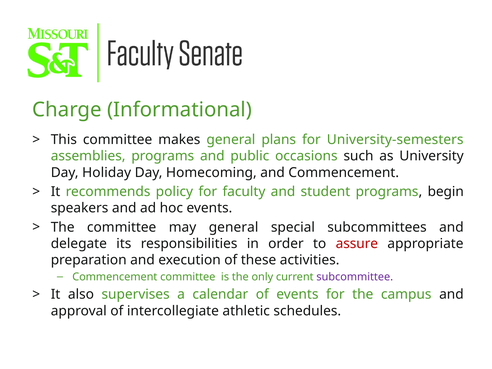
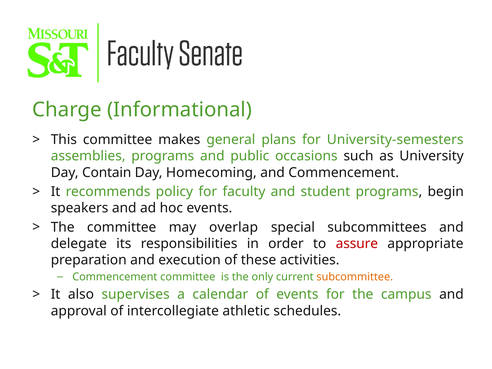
Holiday: Holiday -> Contain (107, 173)
may general: general -> overlap (234, 227)
subcommittee colour: purple -> orange (355, 277)
